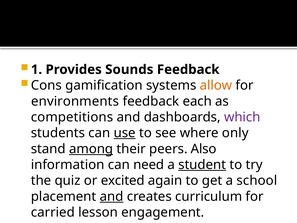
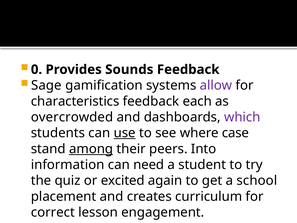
1: 1 -> 0 (37, 69)
Cons: Cons -> Sage (46, 85)
allow colour: orange -> purple (216, 85)
environments: environments -> characteristics (75, 101)
competitions: competitions -> overcrowded (72, 117)
only: only -> case (235, 133)
Also: Also -> Into (204, 149)
student underline: present -> none (202, 165)
and underline: present -> none (112, 196)
carried: carried -> correct (53, 212)
